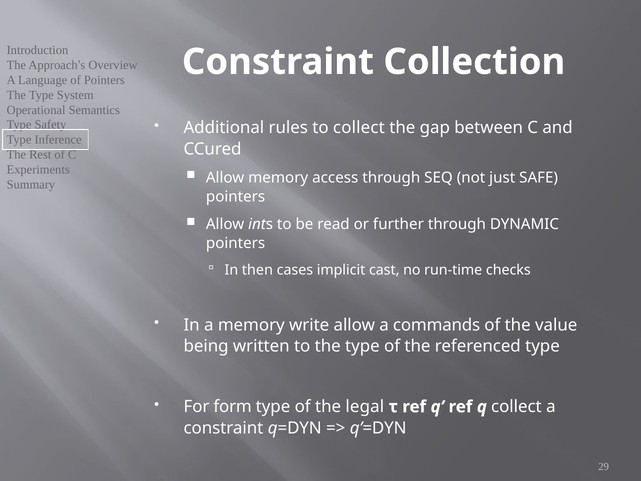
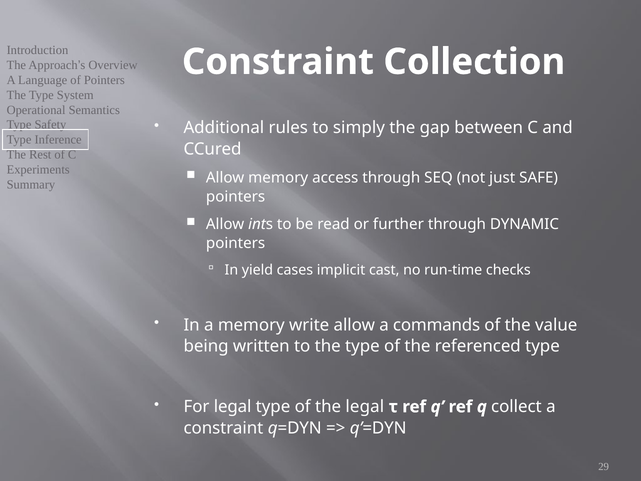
to collect: collect -> simply (359, 128)
then: then -> yield (257, 270)
For form: form -> legal (233, 407)
